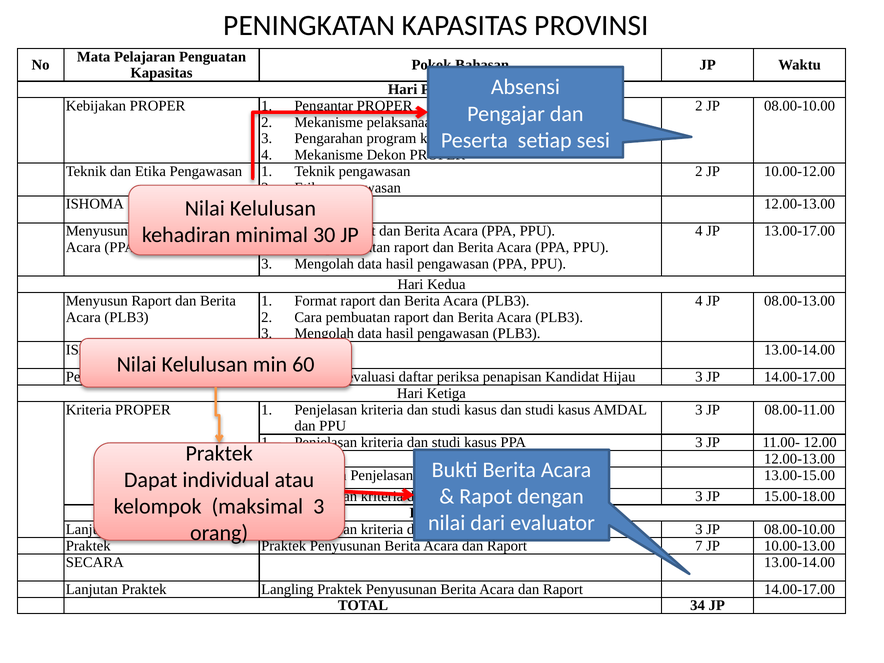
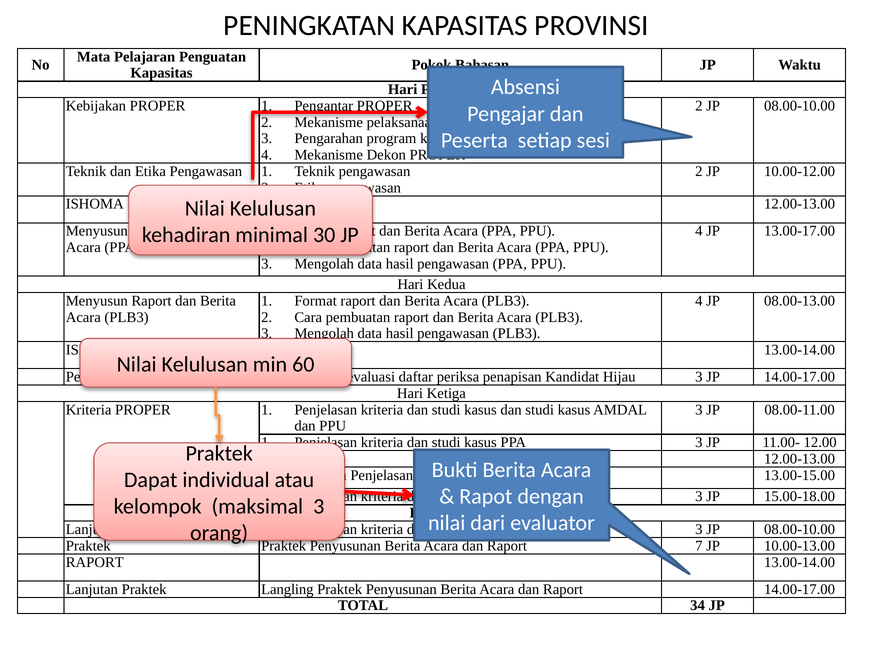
SECARA: SECARA -> RAPORT (95, 562)
